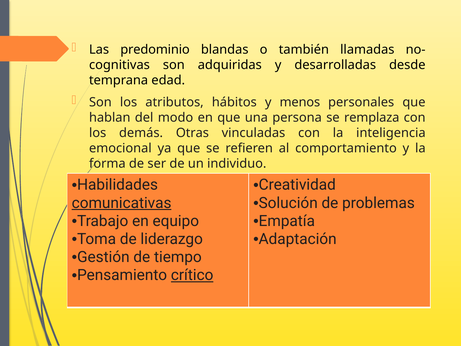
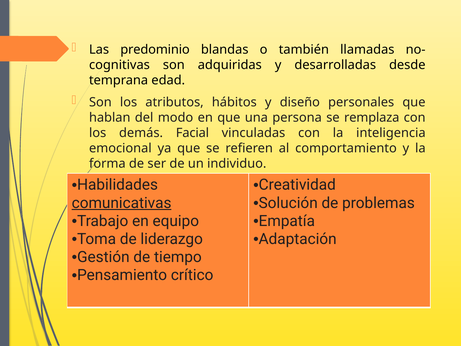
menos: menos -> diseño (300, 102)
Otras: Otras -> Facial (192, 133)
crítico underline: present -> none (192, 275)
